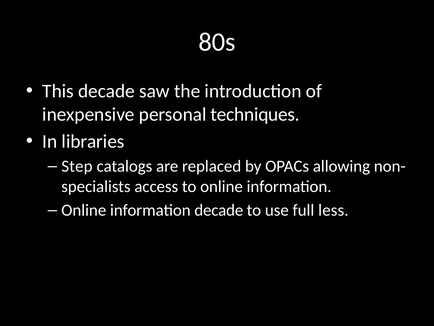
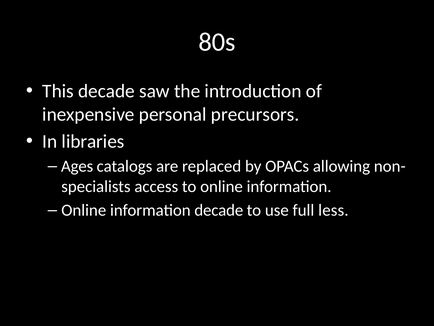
techniques: techniques -> precursors (255, 114)
Step: Step -> Ages (77, 166)
